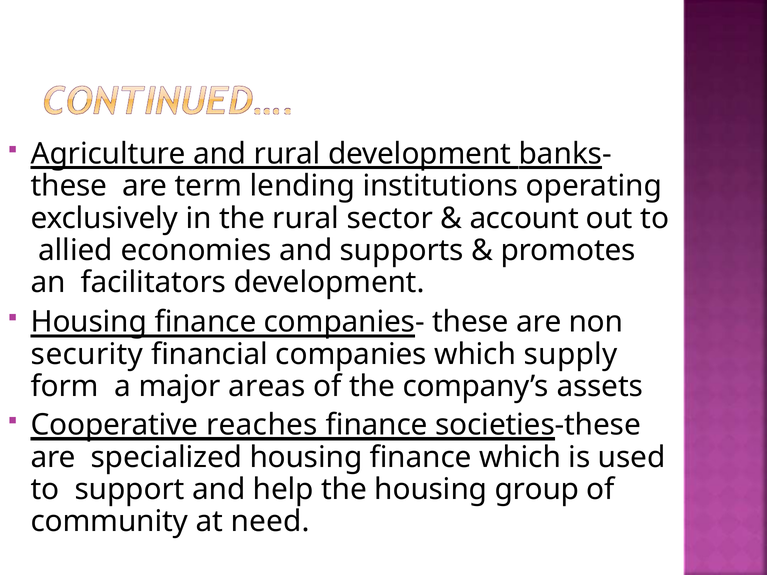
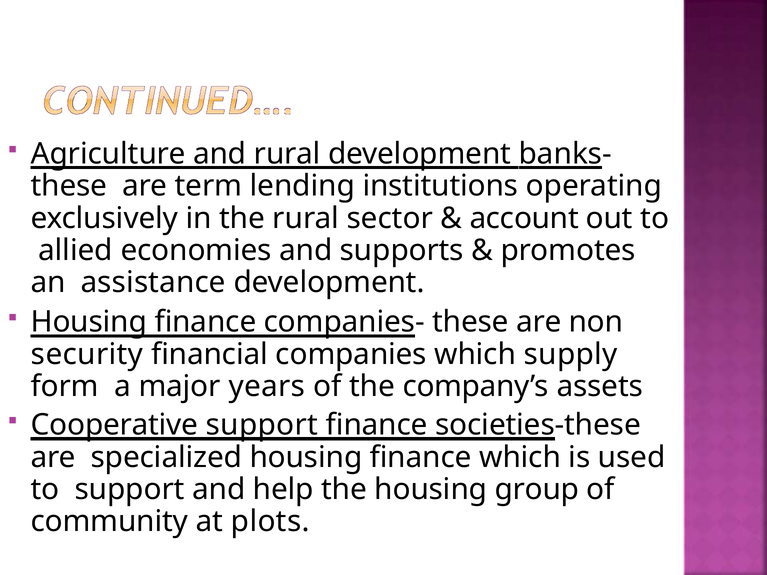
facilitators: facilitators -> assistance (153, 283)
areas: areas -> years (267, 387)
Cooperative reaches: reaches -> support (262, 425)
need: need -> plots (270, 522)
